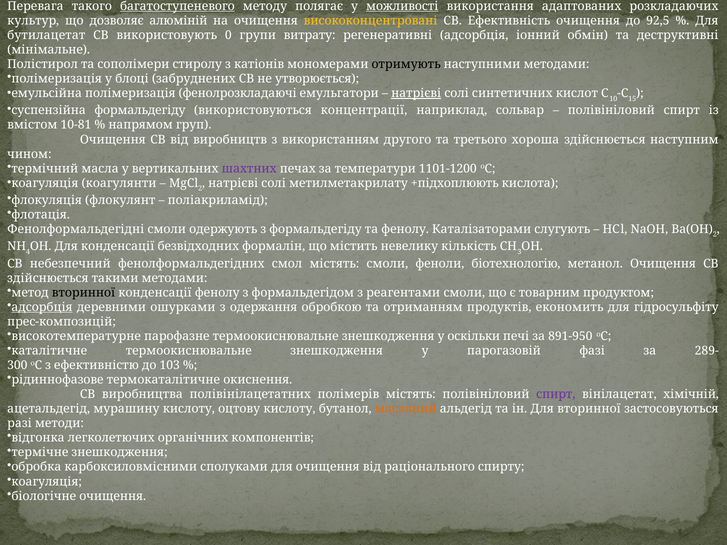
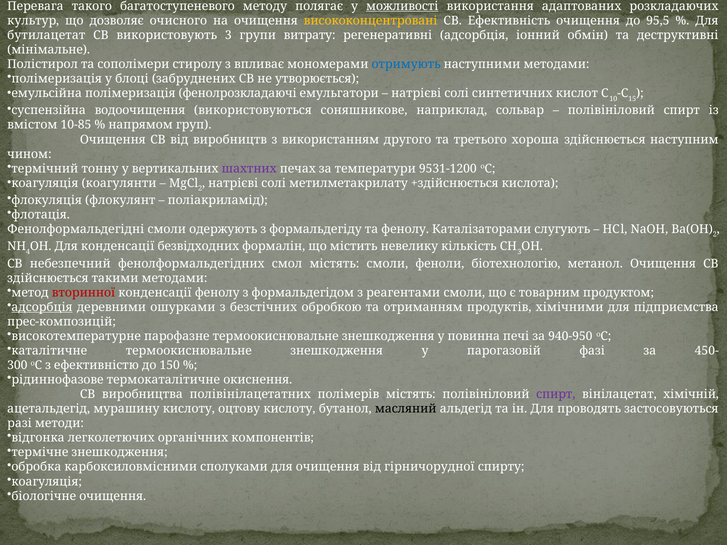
багатоступеневого underline: present -> none (177, 6)
алюміній: алюміній -> очисного (178, 21)
92,5: 92,5 -> 95,5 (658, 21)
використовують 0: 0 -> 3 (228, 35)
катіонів: катіонів -> впливає (259, 64)
отримують colour: black -> blue (406, 64)
натрієві underline: present -> none (416, 93)
суспензійна формальдегіду: формальдегіду -> водоочищення (140, 111)
концентрації: концентрації -> соняшникове (364, 111)
10-81: 10-81 -> 10-85 (76, 125)
масла: масла -> тонну (100, 169)
1101-1200: 1101-1200 -> 9531-1200 (448, 169)
+підхоплюють: +підхоплюють -> +здійснюється (455, 183)
вторинної colour: black -> red (84, 293)
одержання: одержання -> безстічних (264, 307)
економить: економить -> хімічними (570, 307)
гідросульфіту: гідросульфіту -> підприємства (676, 307)
оскільки: оскільки -> повинна (474, 336)
891-950: 891-950 -> 940-950 (570, 336)
289-: 289- -> 450- (707, 351)
103: 103 -> 150 (170, 365)
масляний colour: orange -> black (406, 409)
Для вторинної: вторинної -> проводять (589, 409)
раціонального: раціонального -> гірничорудної (429, 467)
